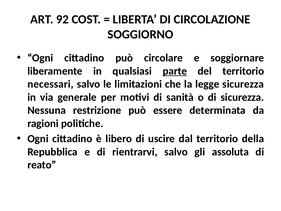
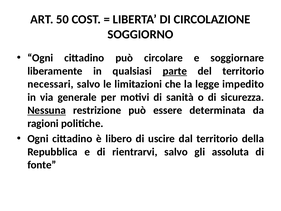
92: 92 -> 50 (62, 19)
legge sicurezza: sicurezza -> impedito (243, 84)
Nessuna underline: none -> present (47, 110)
reato: reato -> fonte (42, 165)
